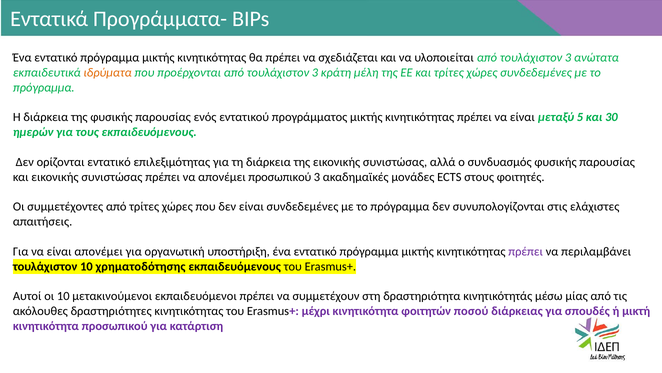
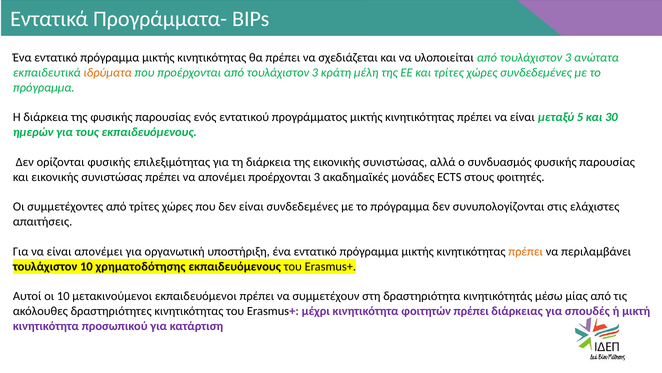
ορίζονται εντατικό: εντατικό -> φυσικής (109, 162)
απονέμει προσωπικού: προσωπικού -> προέρχονται (280, 177)
πρέπει colour: purple -> orange (526, 251)
φοιτητών ποσού: ποσού -> πρέπει (471, 311)
